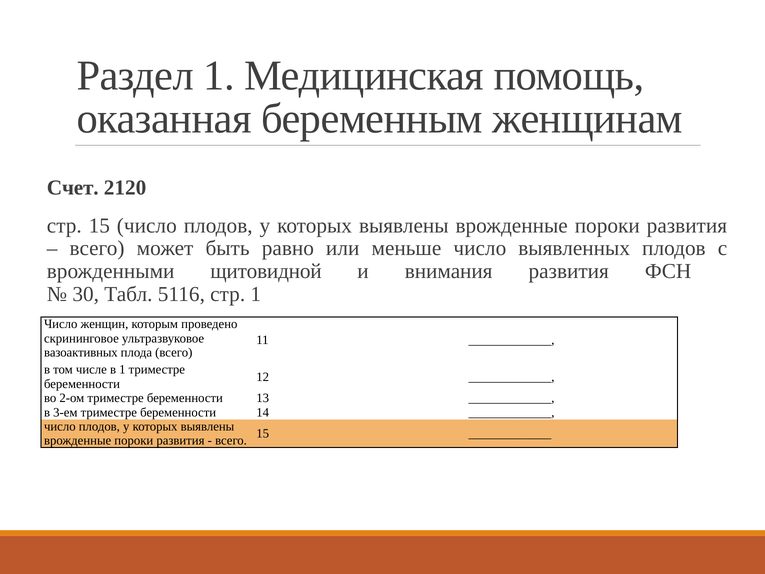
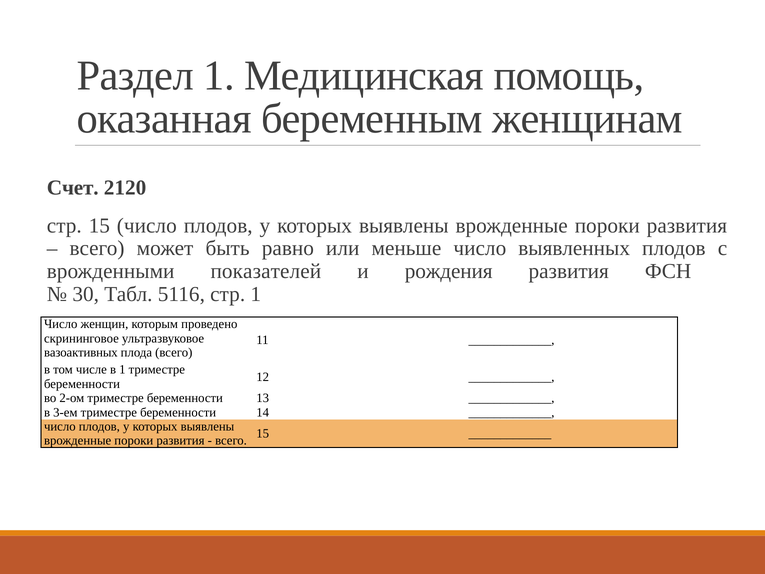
щитовидной: щитовидной -> показателей (266, 271)
внимания: внимания -> рождения (449, 271)
